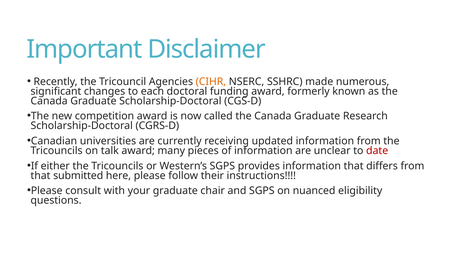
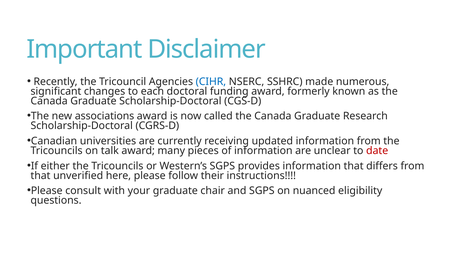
CIHR colour: orange -> blue (211, 82)
competition: competition -> associations (105, 116)
submitted: submitted -> unverified (78, 175)
